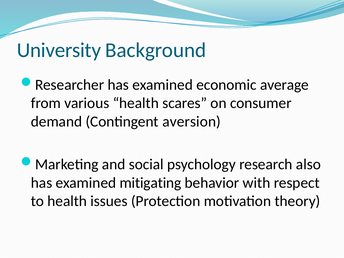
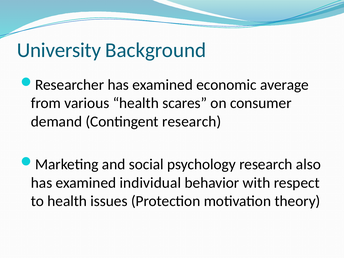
Contingent aversion: aversion -> research (192, 121)
mitigating: mitigating -> individual (150, 183)
